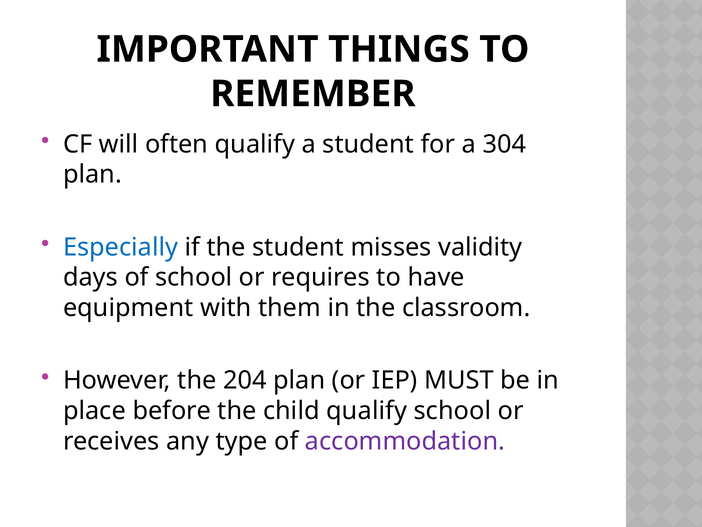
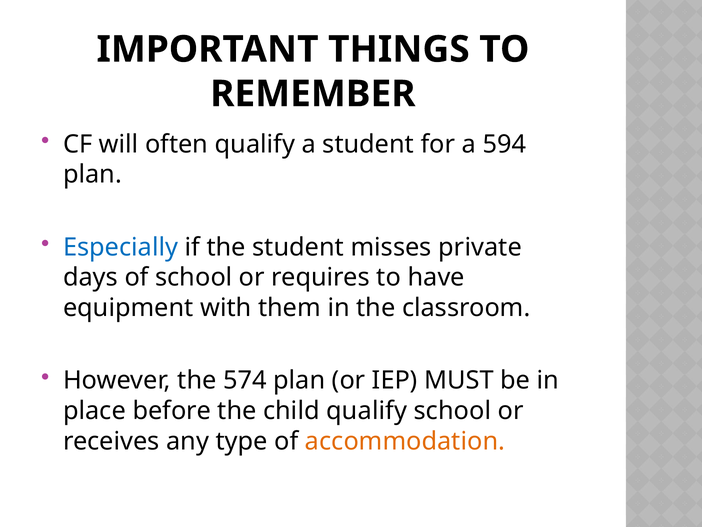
304: 304 -> 594 (504, 144)
validity: validity -> private (480, 247)
204: 204 -> 574 (245, 380)
accommodation colour: purple -> orange (405, 441)
